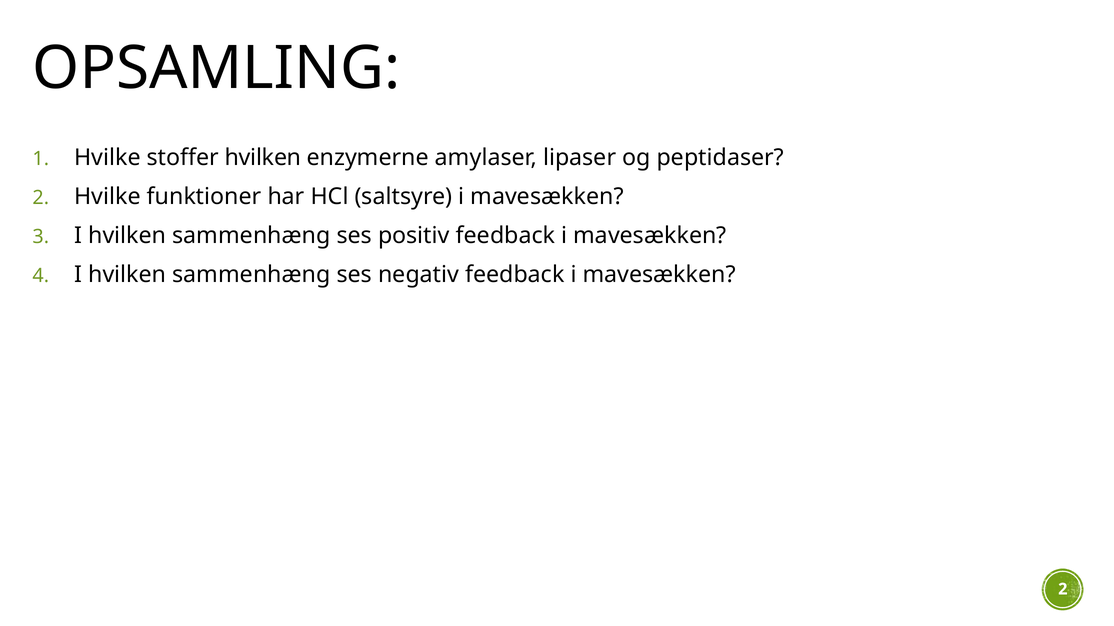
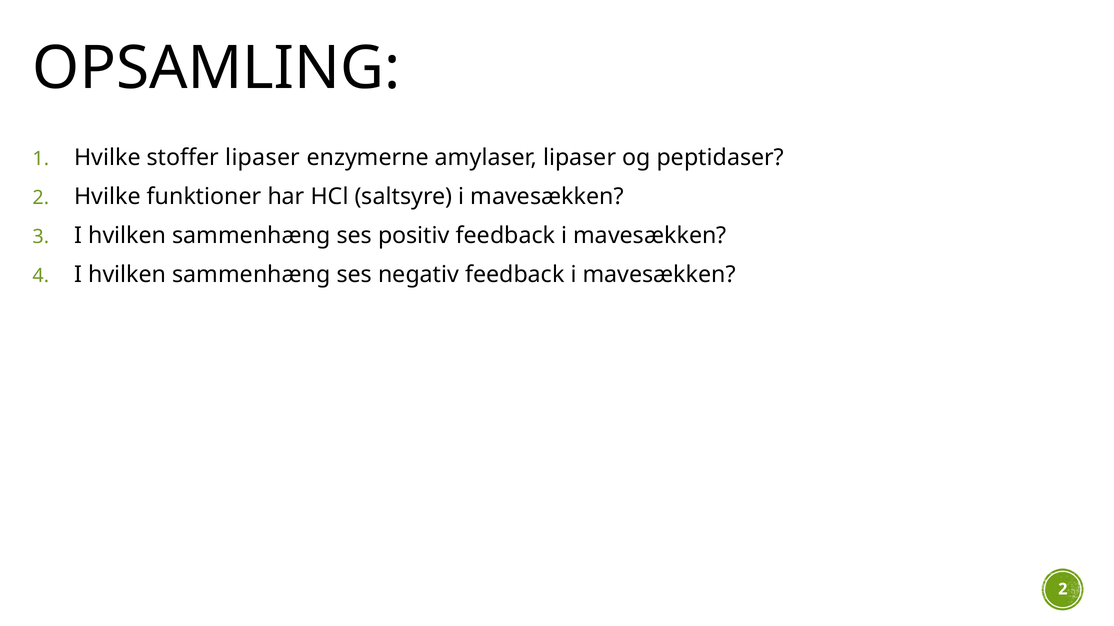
stoffer hvilken: hvilken -> lipaser (263, 158)
